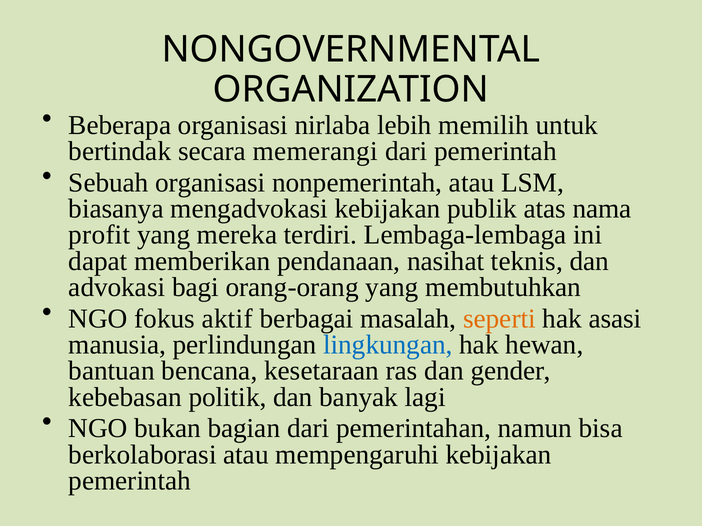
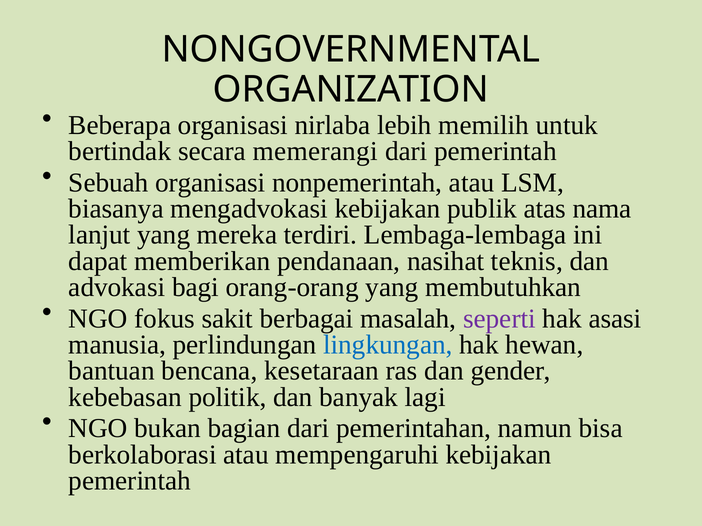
profit: profit -> lanjut (99, 235)
aktif: aktif -> sakit (227, 319)
seperti colour: orange -> purple (499, 319)
